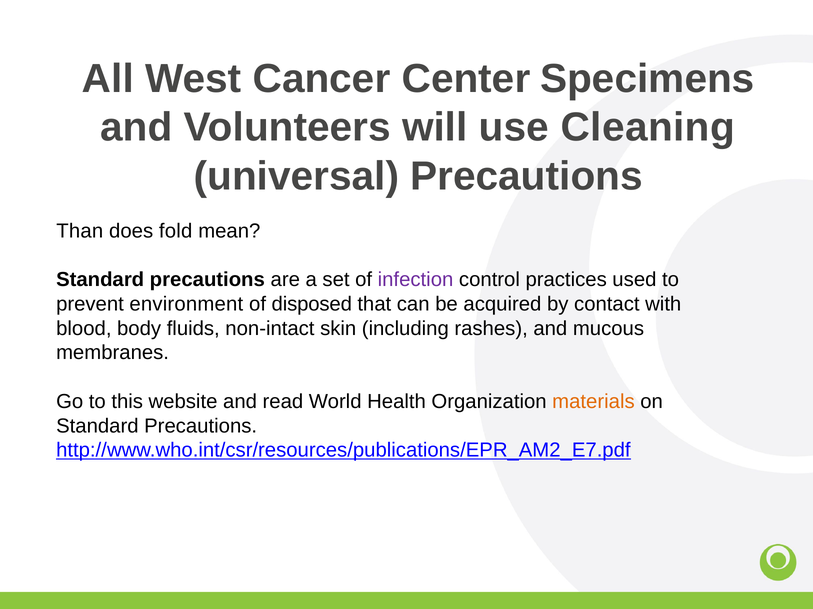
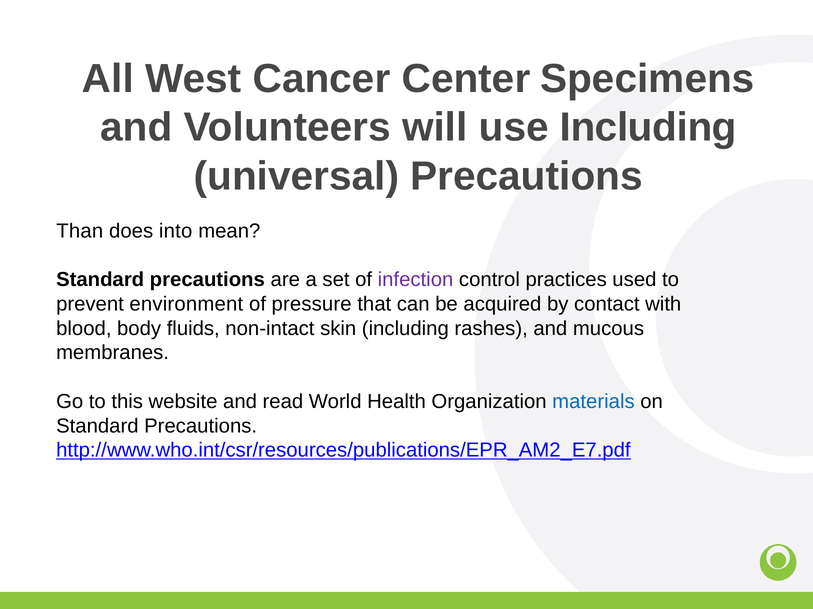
use Cleaning: Cleaning -> Including (648, 128)
fold: fold -> into (176, 231)
disposed: disposed -> pressure (312, 304)
materials colour: orange -> blue (593, 402)
